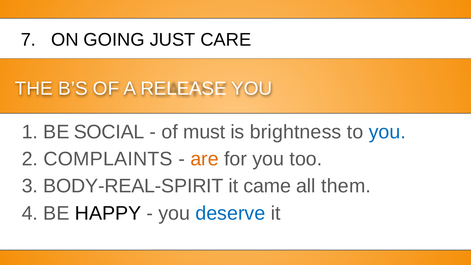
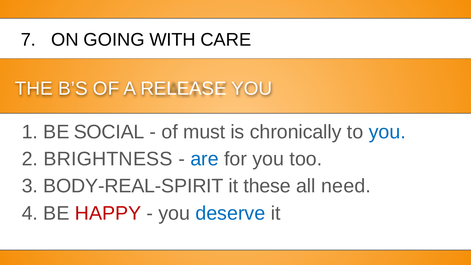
JUST: JUST -> WITH (173, 40)
brightness: brightness -> chronically (296, 132)
COMPLAINTS: COMPLAINTS -> BRIGHTNESS (108, 159)
are colour: orange -> blue (205, 159)
came: came -> these (267, 186)
them: them -> need (346, 186)
HAPPY colour: black -> red (108, 213)
